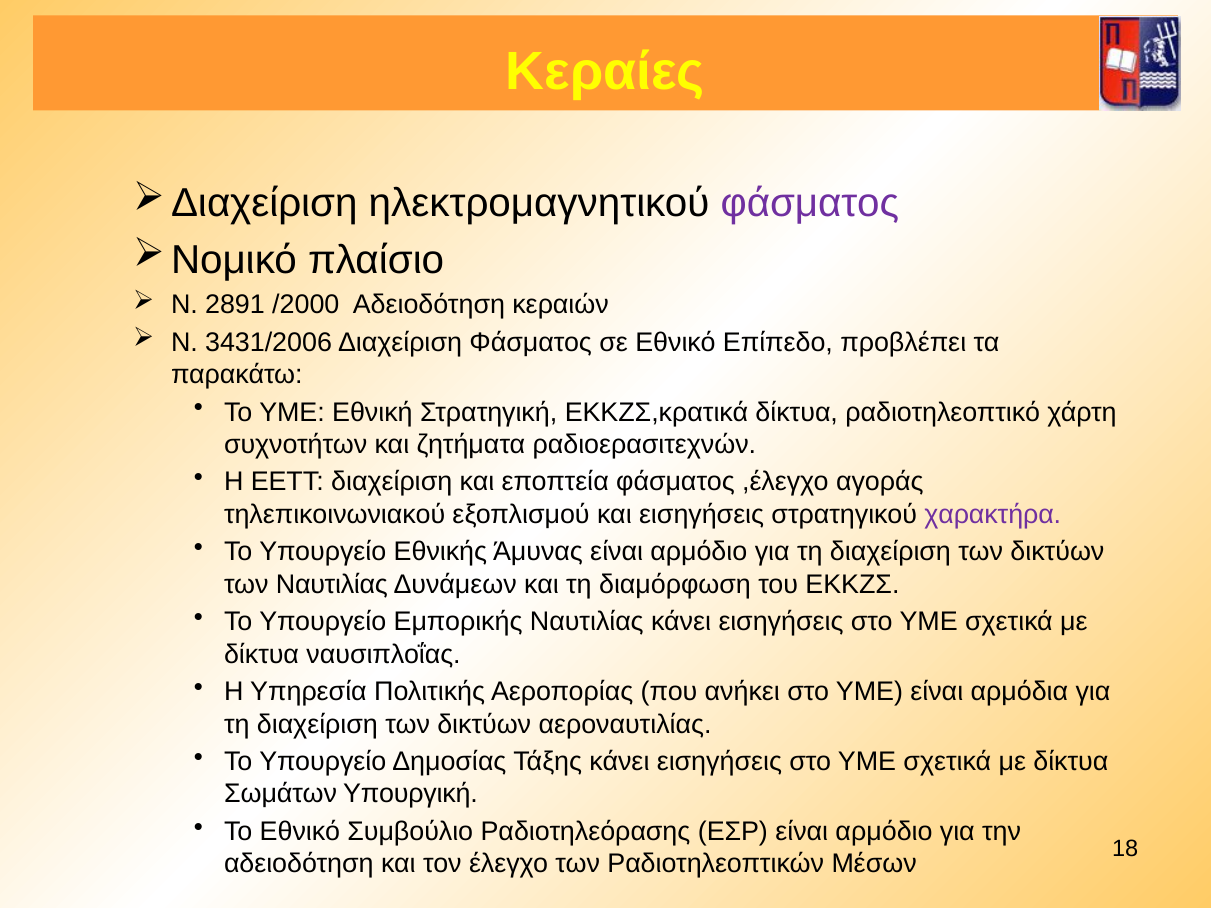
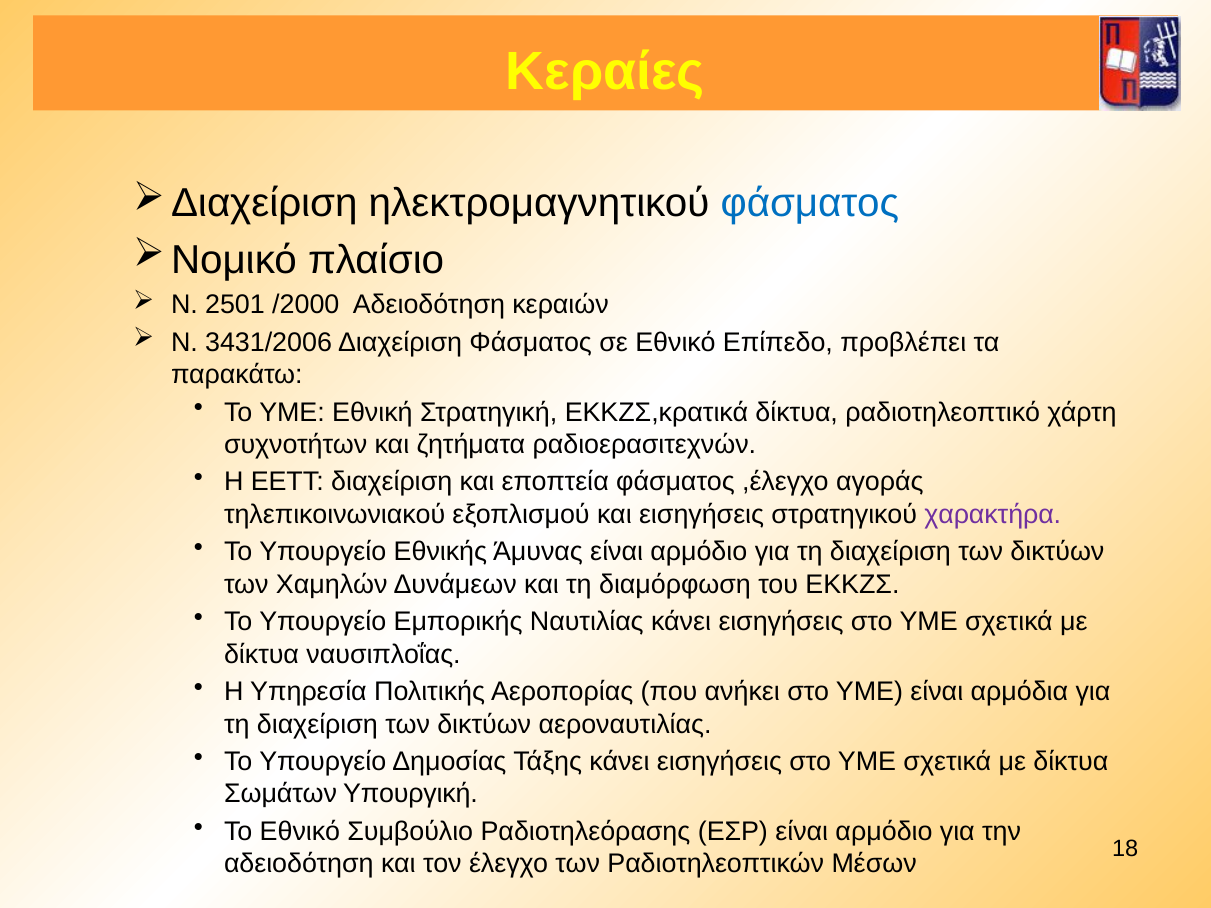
φάσματος colour: purple -> blue (810, 203)
2891: 2891 -> 2501 (235, 305)
των Ναυτιλίας: Ναυτιλίας -> Χαμηλών (332, 584)
